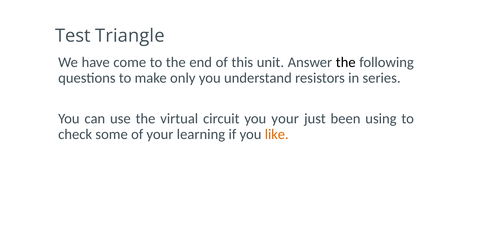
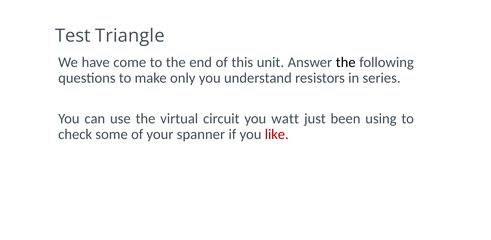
you your: your -> watt (285, 119)
learning: learning -> spanner (201, 134)
like colour: orange -> red (277, 134)
